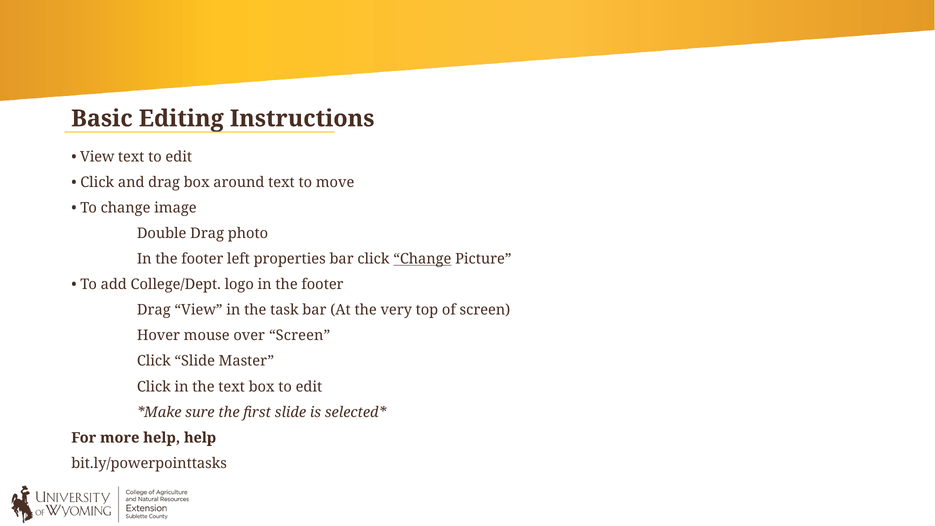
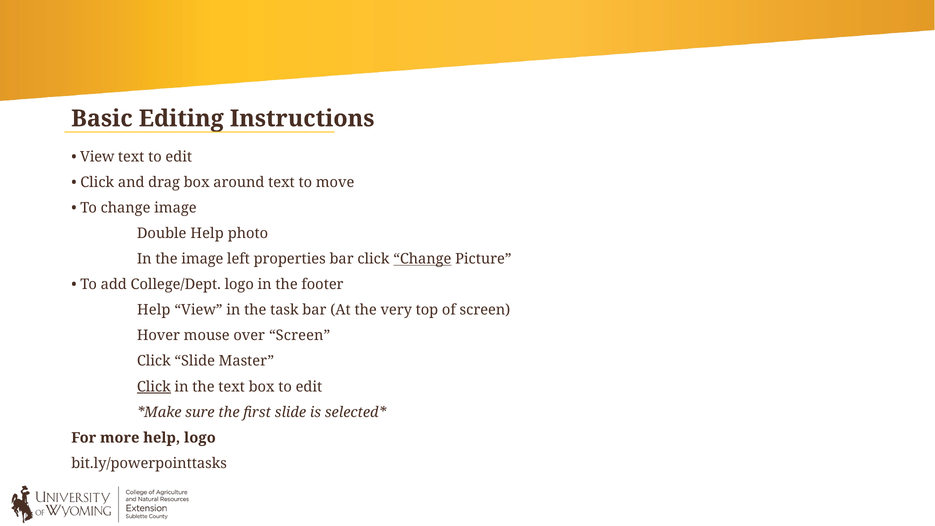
Double Drag: Drag -> Help (207, 233)
footer: footer -> image (202, 259)
Drag: Drag -> Help (154, 310)
Click underline: none -> present (154, 387)
help help: help -> logo (200, 438)
